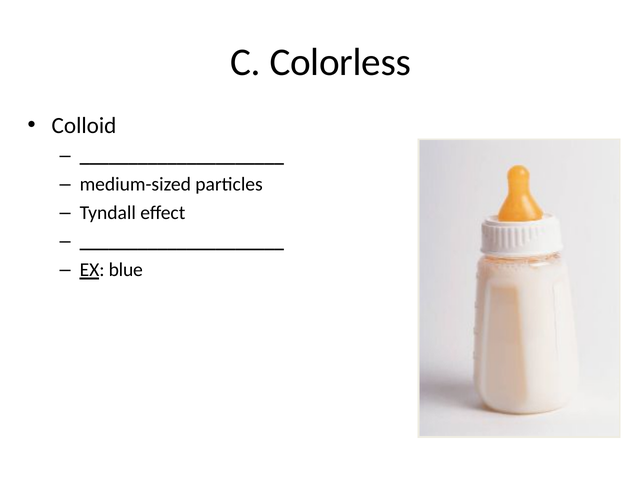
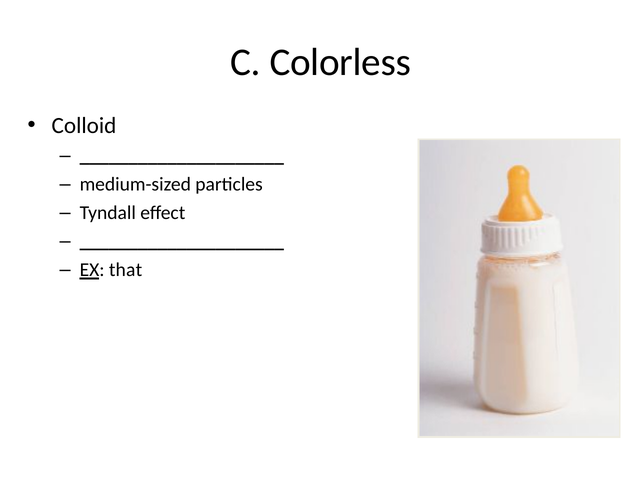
blue: blue -> that (126, 270)
